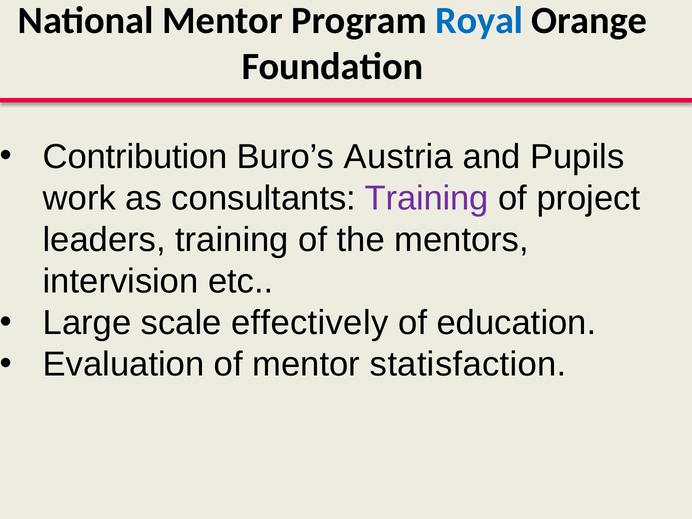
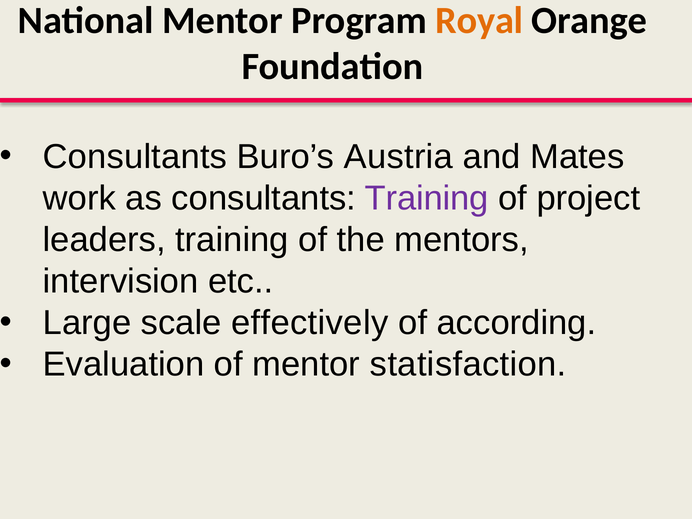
Royal colour: blue -> orange (479, 20)
Contribution: Contribution -> Consultants (135, 157)
Pupils: Pupils -> Mates (577, 157)
education: education -> according (517, 323)
